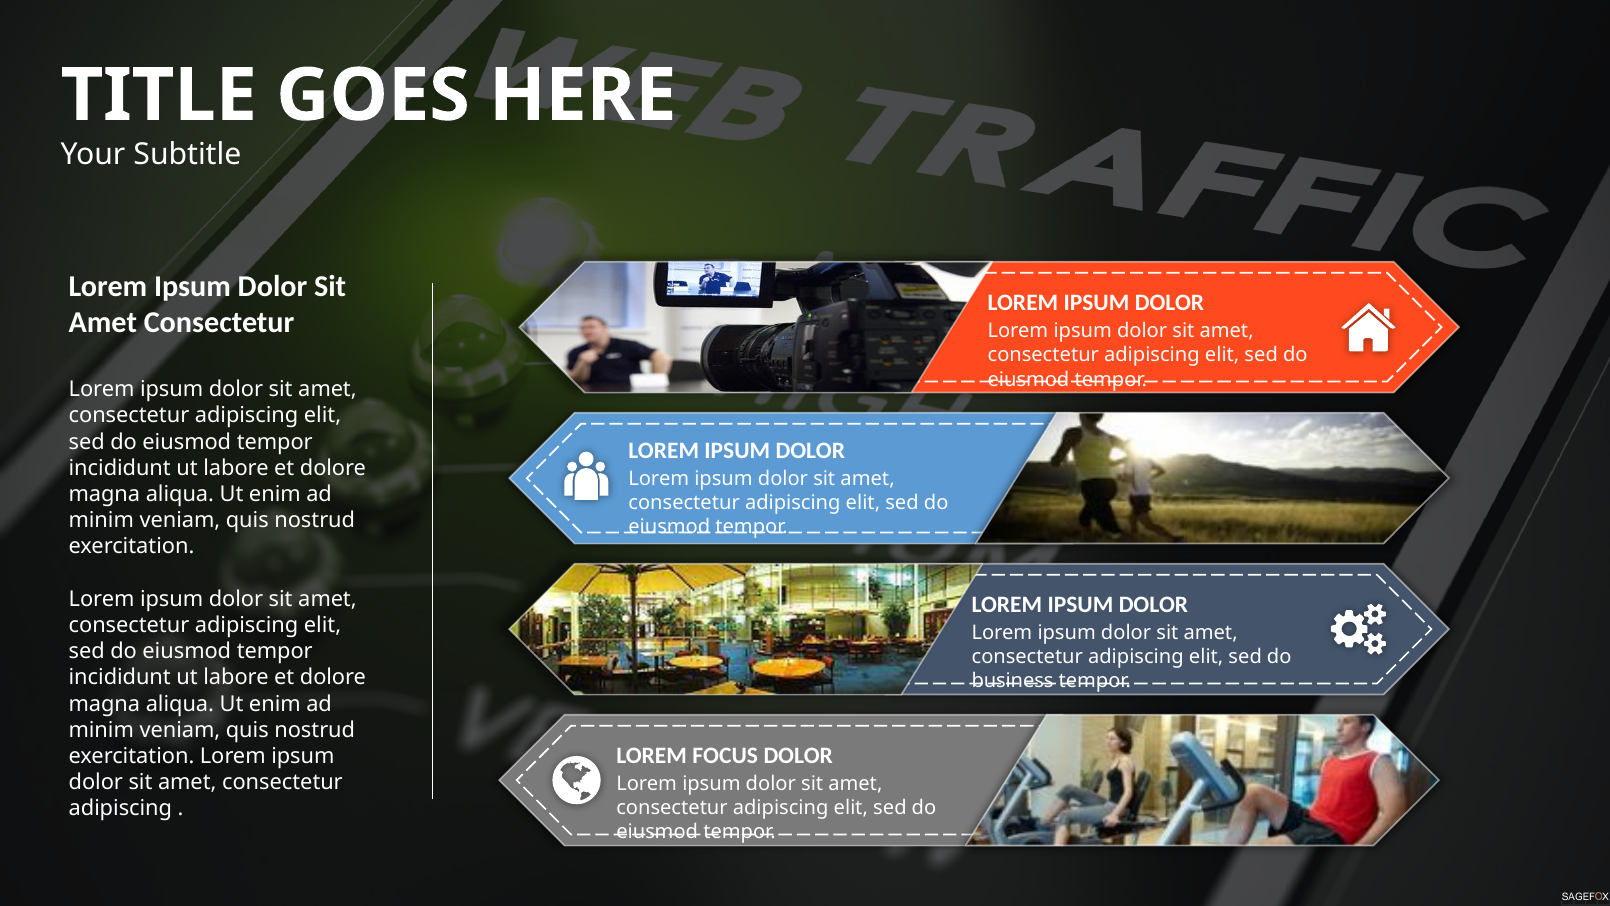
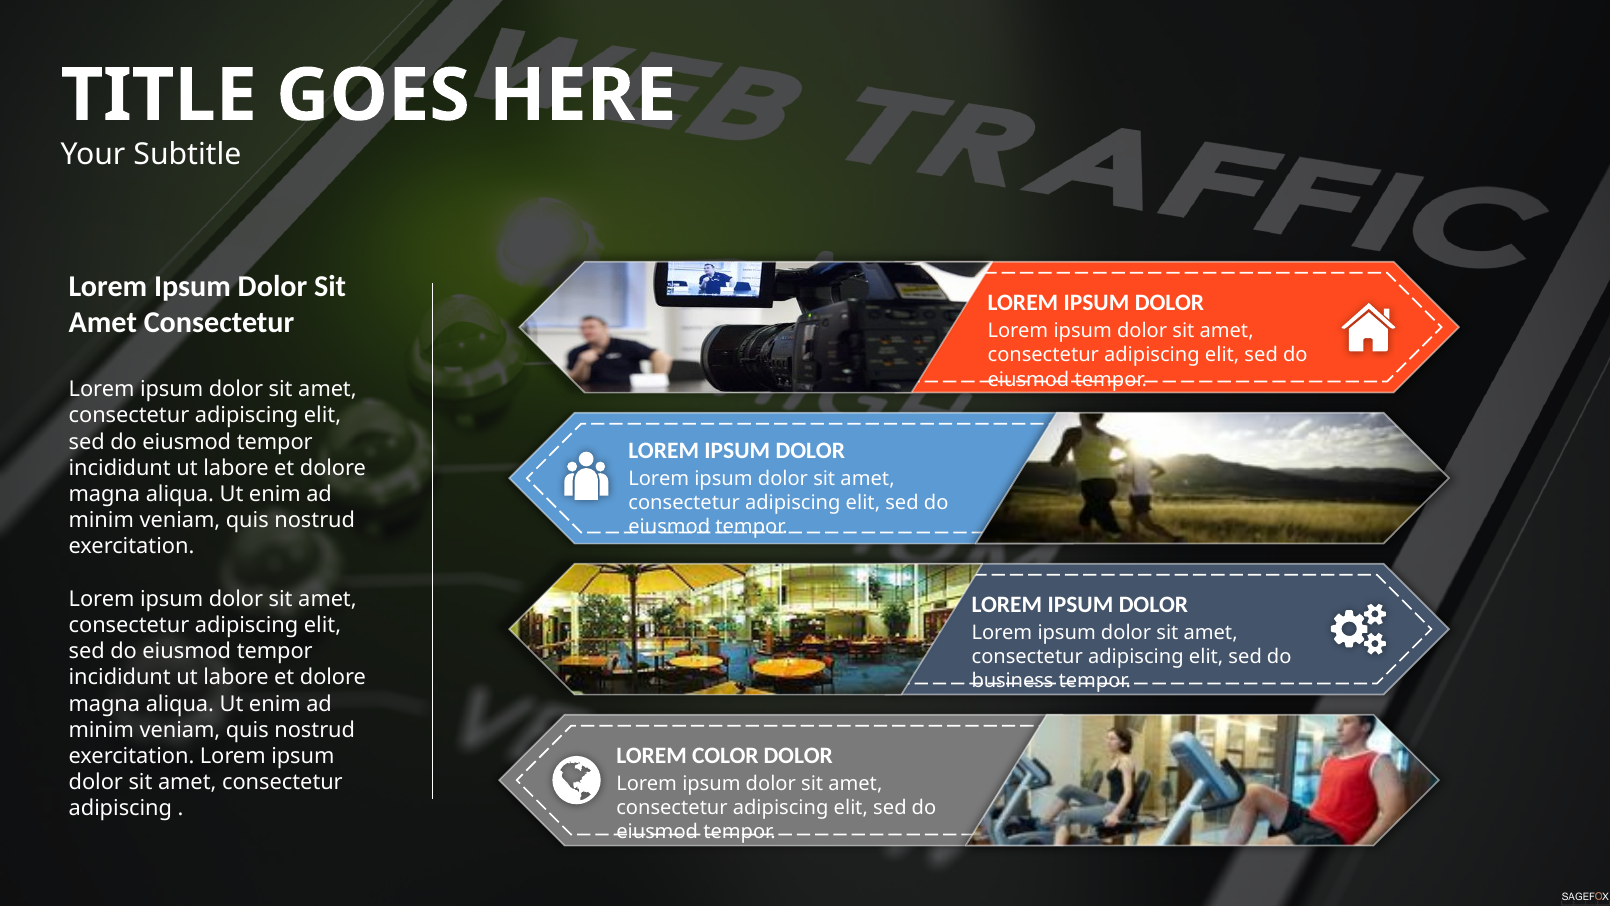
FOCUS: FOCUS -> COLOR (725, 756)
